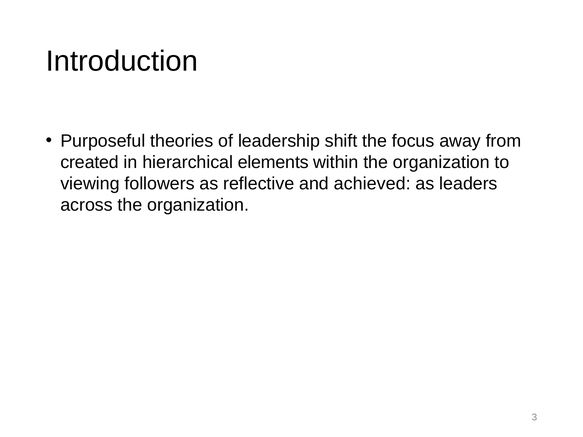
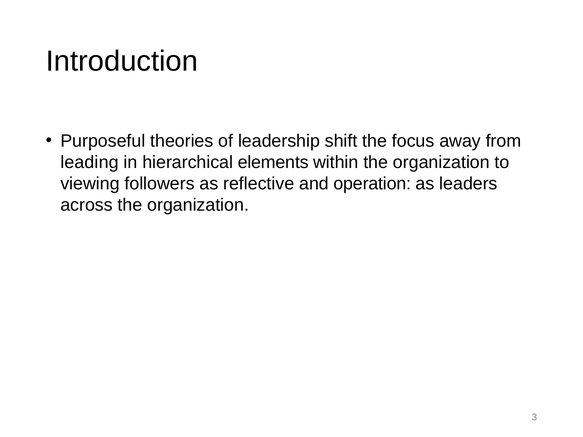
created: created -> leading (90, 162)
achieved: achieved -> operation (372, 184)
